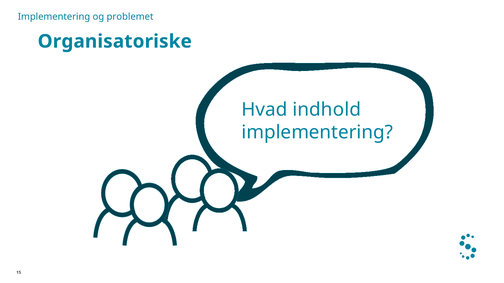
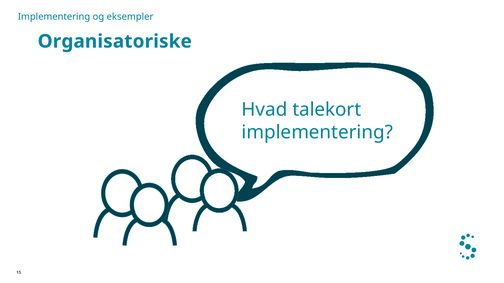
problemet: problemet -> eksempler (130, 17)
indhold: indhold -> talekort (327, 110)
